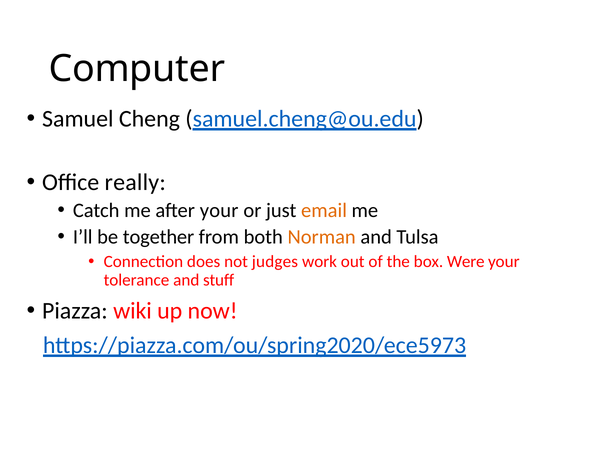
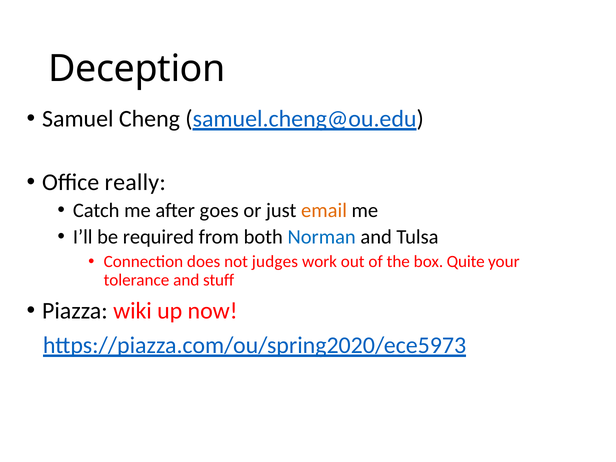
Computer: Computer -> Deception (137, 69)
after your: your -> goes (219, 211)
together: together -> required (158, 237)
Norman colour: orange -> blue (322, 237)
Were: Were -> Quite (466, 262)
